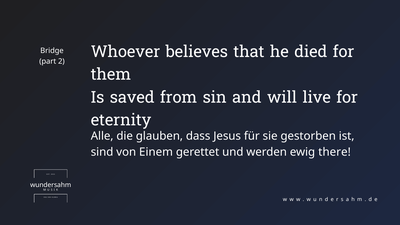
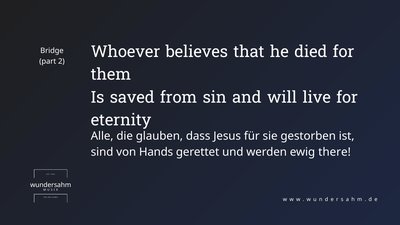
Einem: Einem -> Hands (156, 152)
